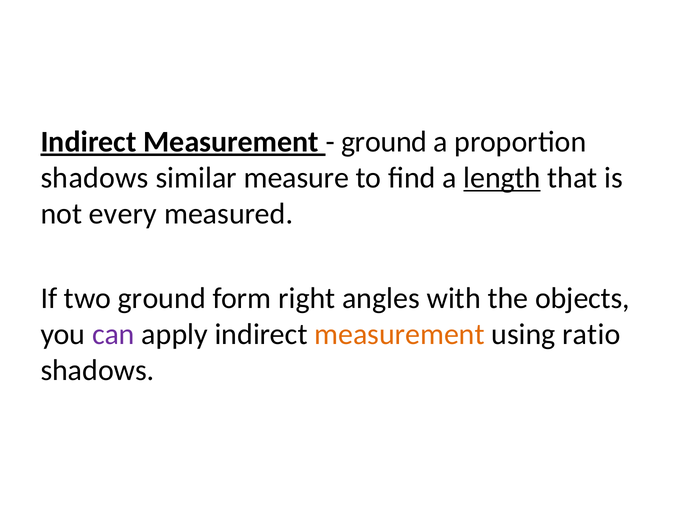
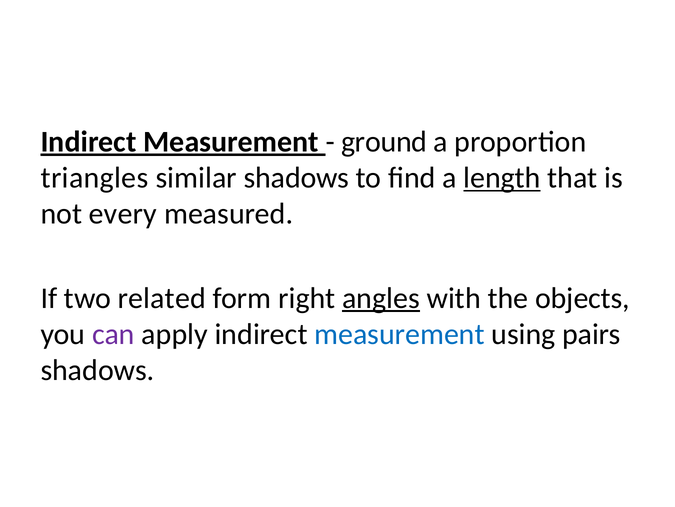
shadows: shadows -> triangles (95, 178)
similar measure: measure -> shadows (296, 178)
two ground: ground -> related (162, 298)
angles underline: none -> present (381, 298)
measurement colour: orange -> blue (399, 334)
ratio: ratio -> pairs (592, 334)
